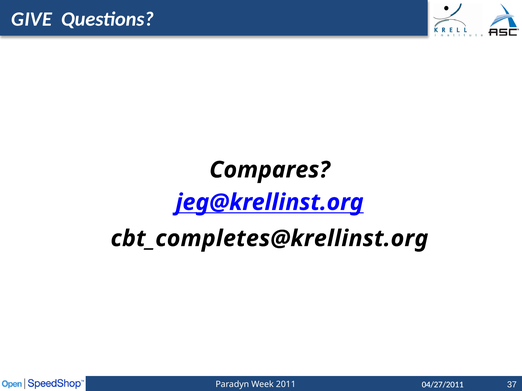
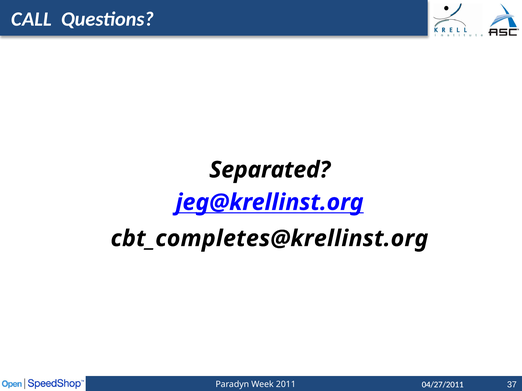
GIVE: GIVE -> CALL (32, 19)
Compares: Compares -> Separated (270, 170)
